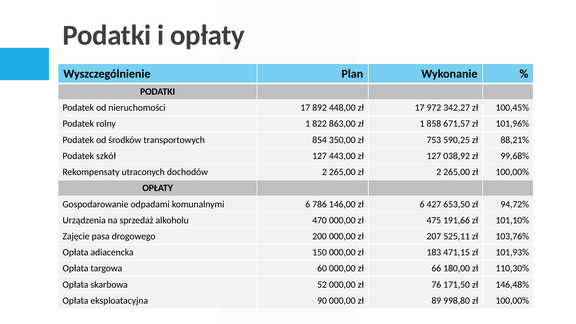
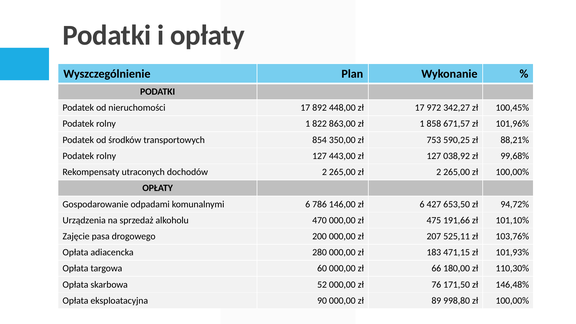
szkół: szkół -> rolny (106, 156)
150: 150 -> 280 (320, 252)
